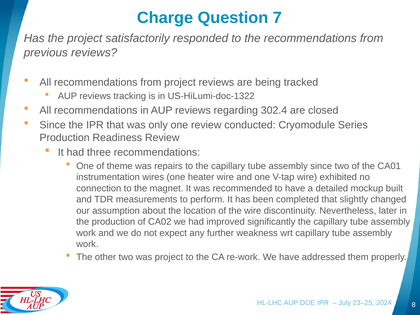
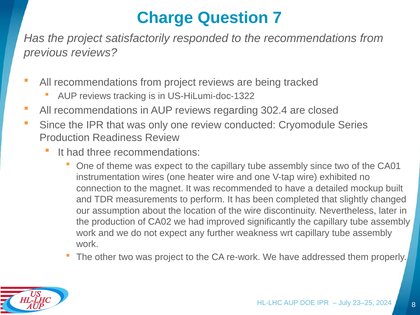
was repairs: repairs -> expect (168, 166)
